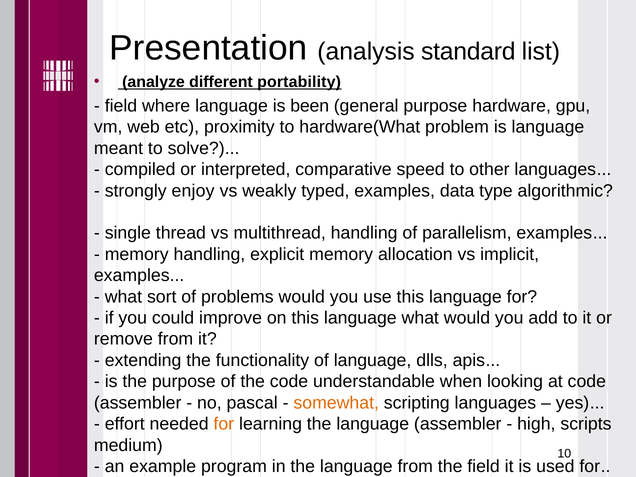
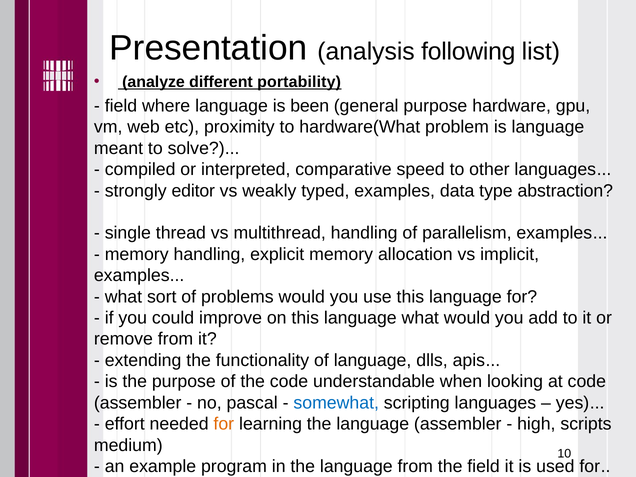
standard: standard -> following (468, 52)
enjoy: enjoy -> editor (193, 191)
algorithmic: algorithmic -> abstraction (565, 191)
somewhat colour: orange -> blue (336, 403)
